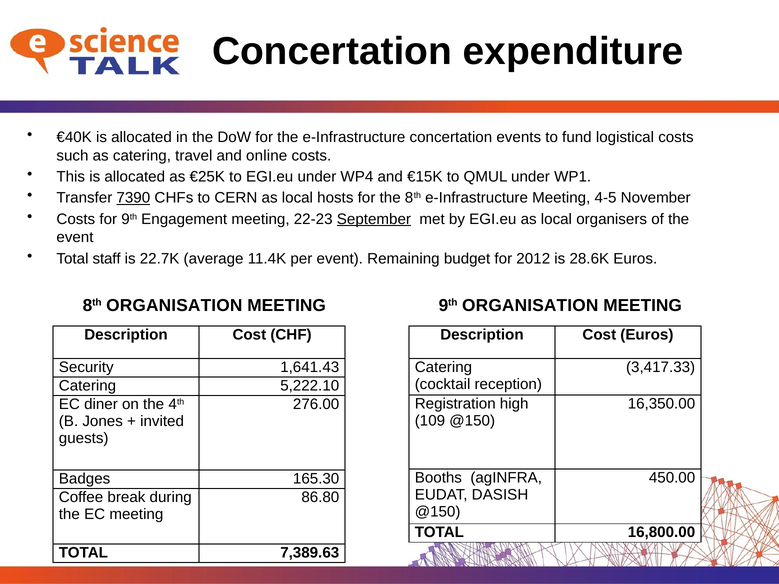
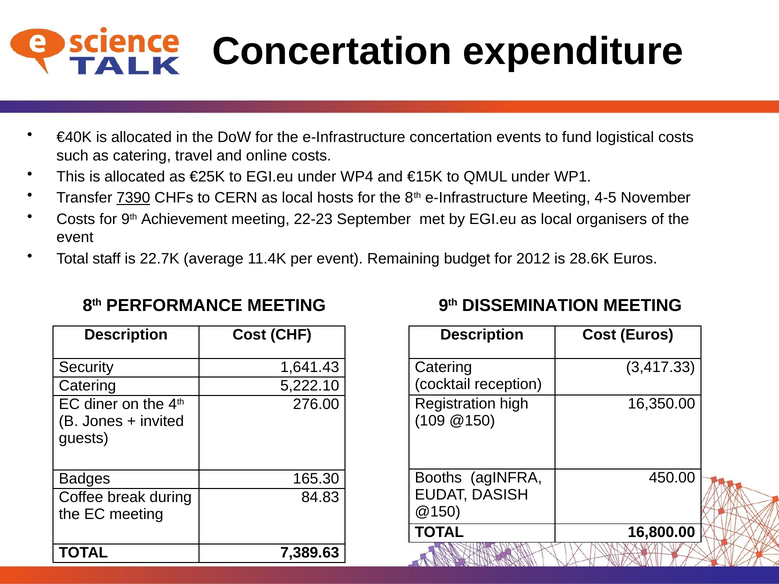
Engagement: Engagement -> Achievement (184, 219)
September underline: present -> none (374, 219)
8th ORGANISATION: ORGANISATION -> PERFORMANCE (174, 305)
9th ORGANISATION: ORGANISATION -> DISSEMINATION (530, 305)
86.80: 86.80 -> 84.83 (320, 497)
